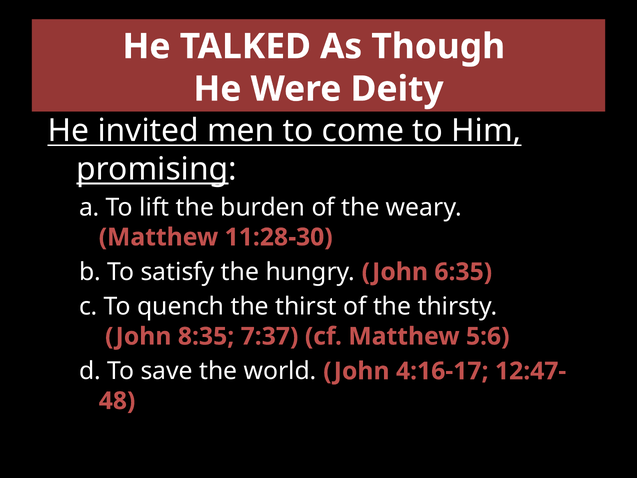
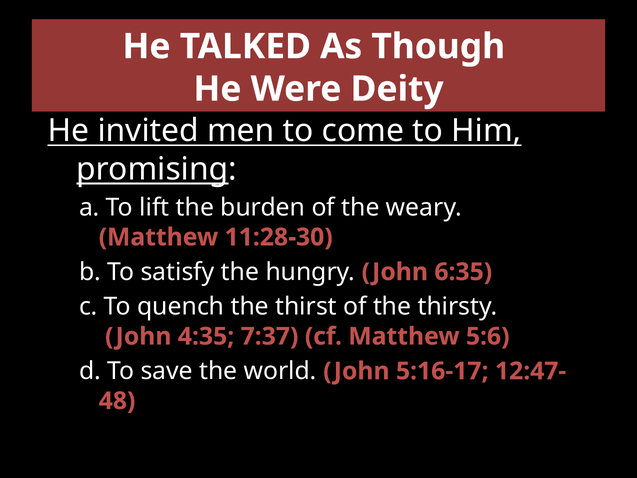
8:35: 8:35 -> 4:35 (206, 336)
4:16-17: 4:16-17 -> 5:16-17 (442, 371)
